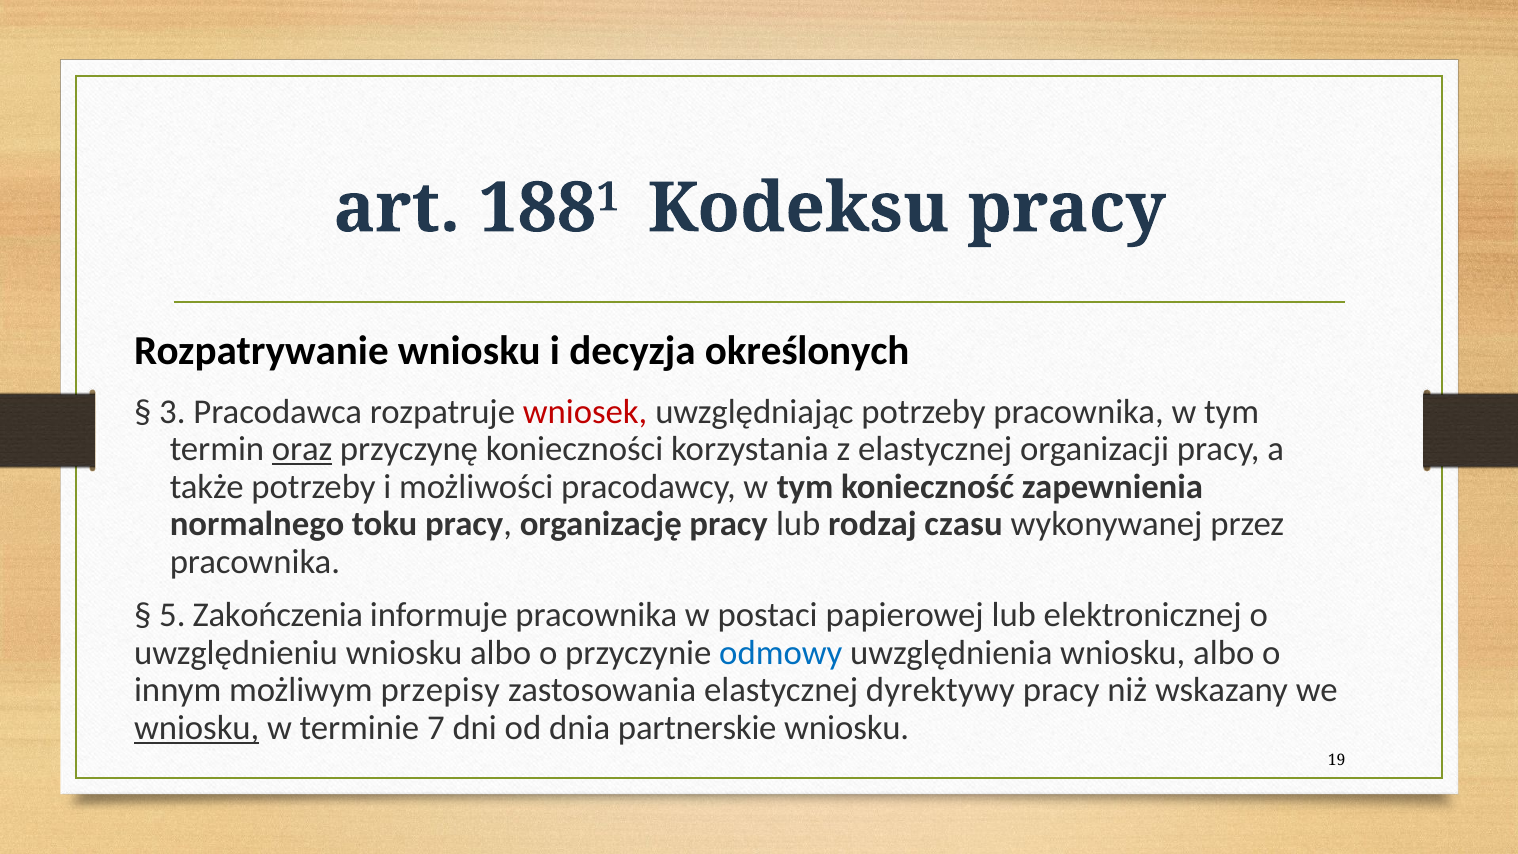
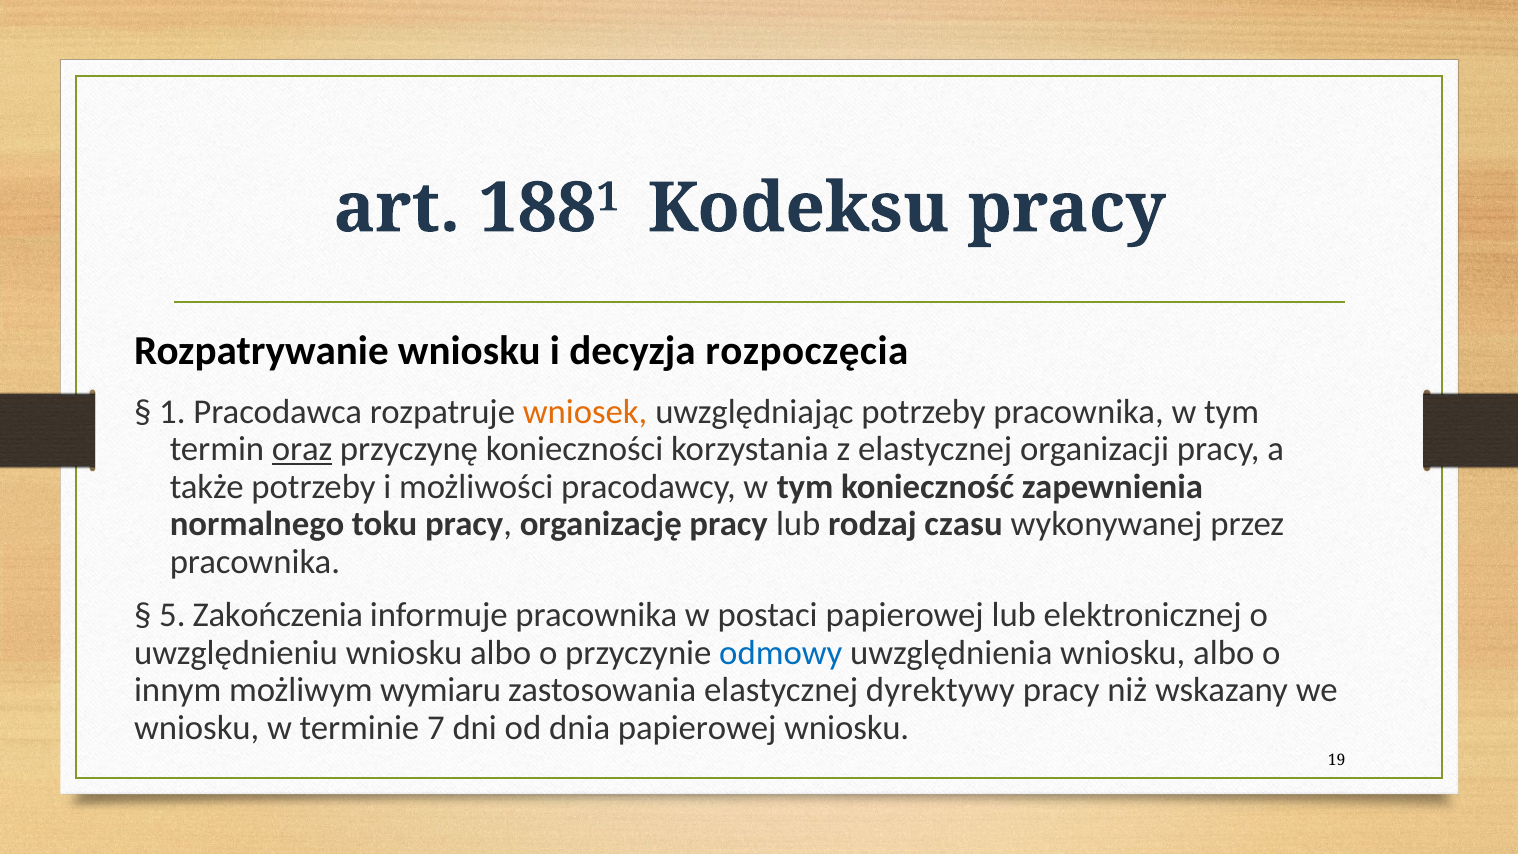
określonych: określonych -> rozpoczęcia (807, 350)
3: 3 -> 1 (172, 411)
wniosek colour: red -> orange (585, 411)
przepisy: przepisy -> wymiaru (441, 690)
wniosku underline: present -> none (197, 728)
dnia partnerskie: partnerskie -> papierowej (697, 728)
